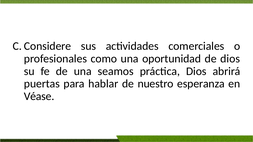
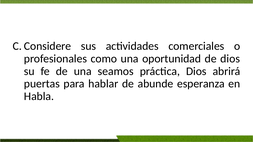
nuestro: nuestro -> abunde (155, 84)
Véase: Véase -> Habla (39, 96)
